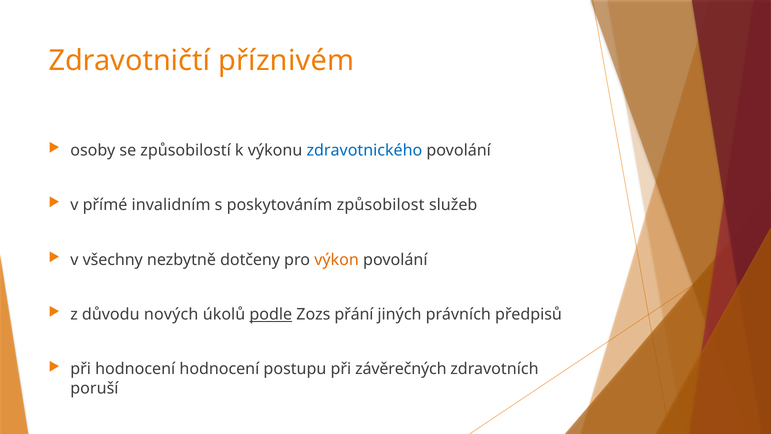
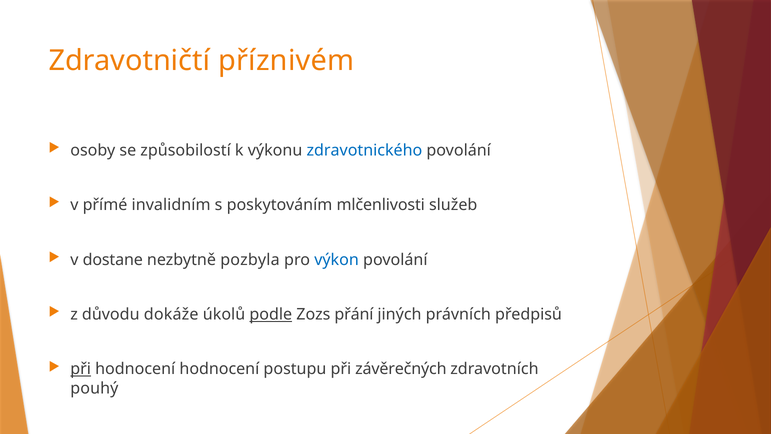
způsobilost: způsobilost -> mlčenlivosti (381, 205)
všechny: všechny -> dostane (113, 260)
dotčeny: dotčeny -> pozbyla (250, 260)
výkon colour: orange -> blue (337, 260)
nových: nových -> dokáže (171, 314)
při underline: none -> present (81, 369)
poruší: poruší -> pouhý (94, 388)
